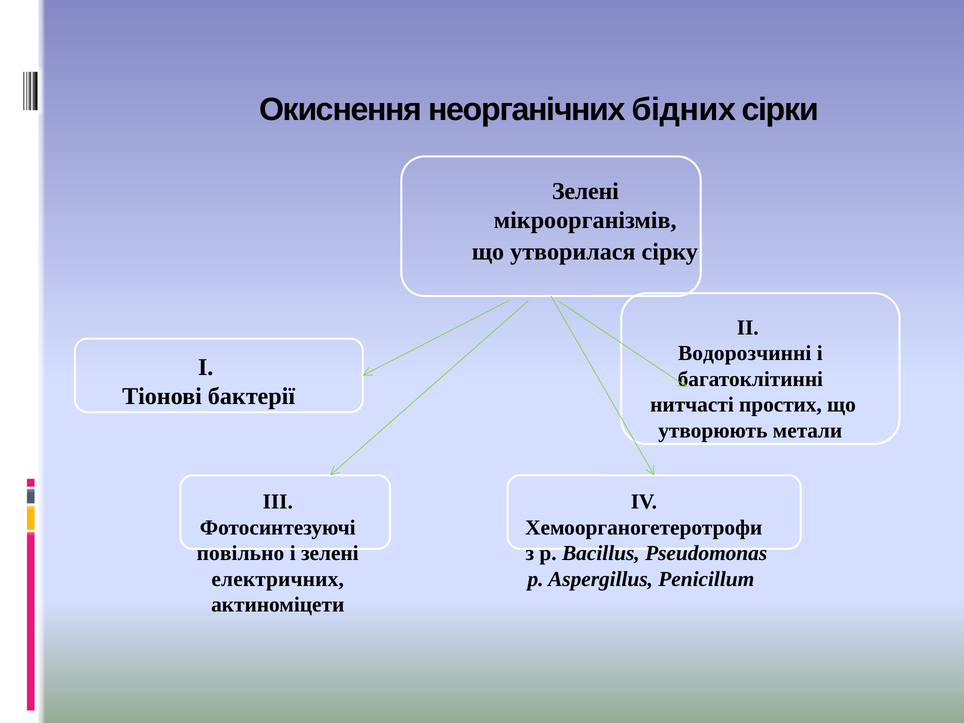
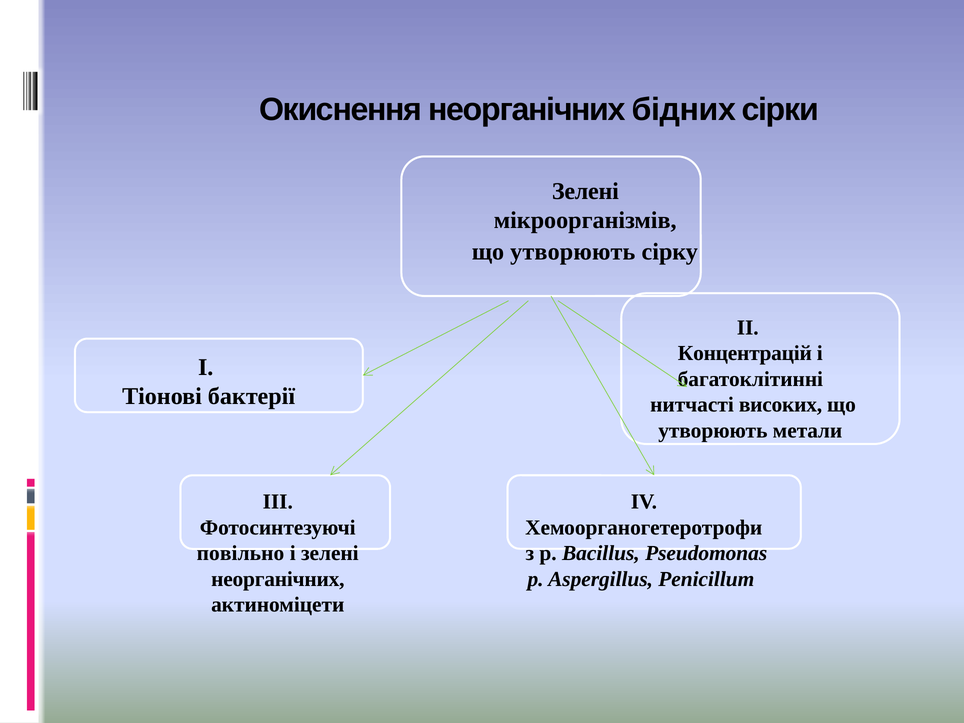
утворилася: утворилася -> утворюють (573, 252)
Водорозчинні: Водорозчинні -> Концентрацій (745, 353)
простих: простих -> високих (781, 405)
електричних: електричних -> неорганічних (278, 579)
